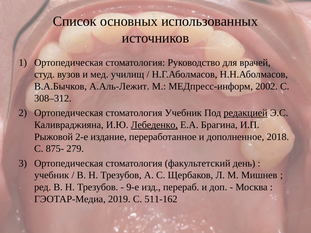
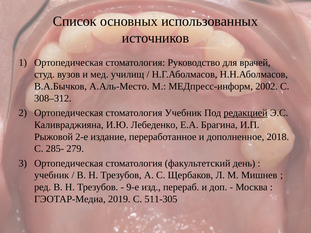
А.Аль-Лежит: А.Аль-Лежит -> А.Аль-Место (119, 86)
Лебеденко underline: present -> none (154, 125)
875-: 875- -> 285- (55, 149)
511-162: 511-162 -> 511-305 (161, 199)
